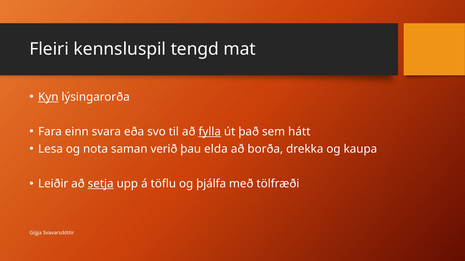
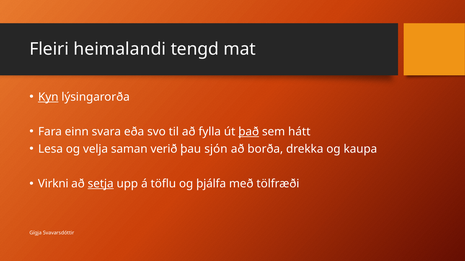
kennsluspil: kennsluspil -> heimalandi (120, 49)
fylla underline: present -> none (210, 132)
það underline: none -> present (249, 132)
nota: nota -> velja (96, 149)
elda: elda -> sjón (216, 149)
Leiðir: Leiðir -> Virkni (53, 184)
